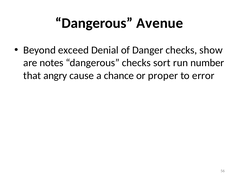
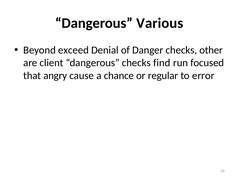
Avenue: Avenue -> Various (160, 23)
show: show -> other (211, 50)
notes: notes -> client (52, 63)
sort: sort -> find (162, 63)
number: number -> focused (207, 63)
proper: proper -> regular (163, 76)
